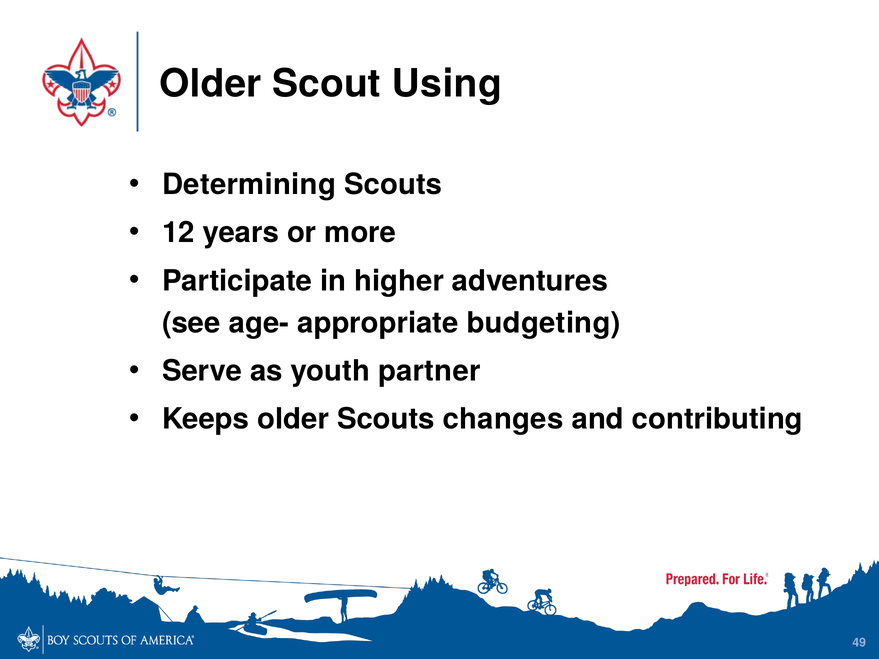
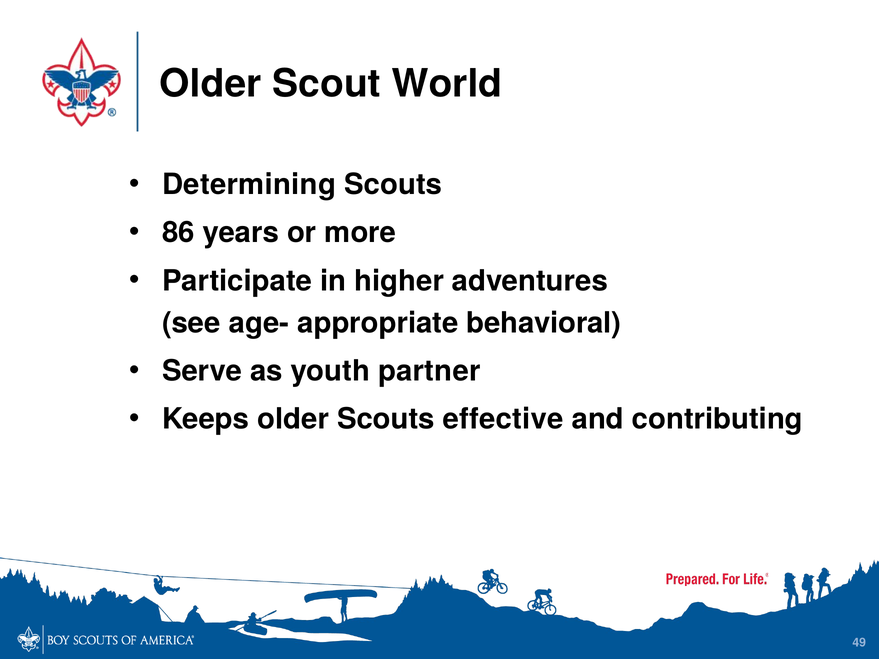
Using: Using -> World (447, 84)
12: 12 -> 86 (178, 233)
budgeting: budgeting -> behavioral (544, 323)
changes: changes -> effective (503, 419)
